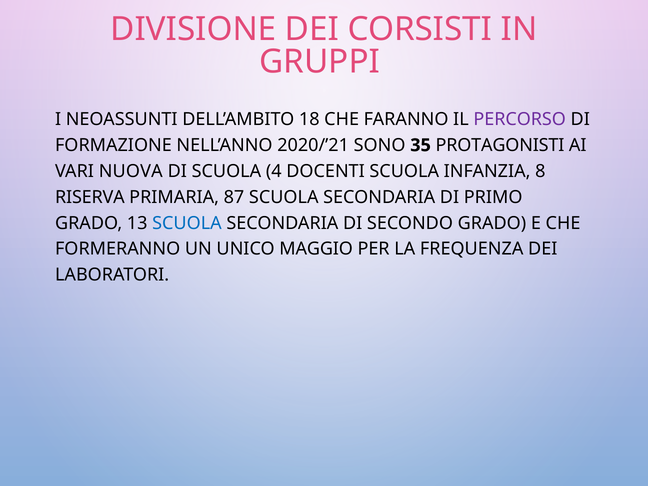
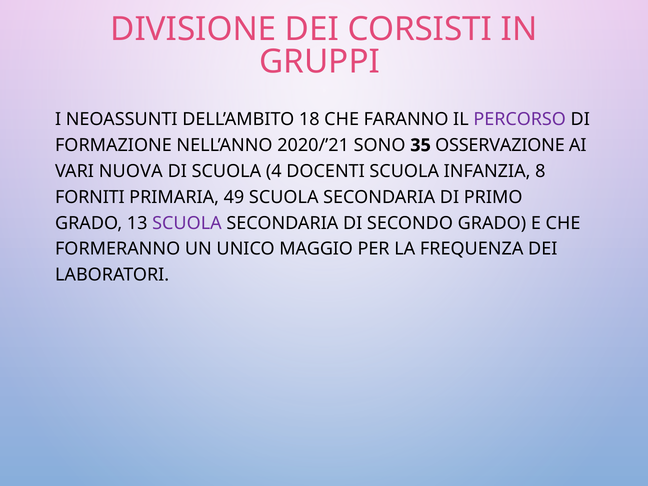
PROTAGONISTI: PROTAGONISTI -> OSSERVAZIONE (500, 145)
RISERVA: RISERVA -> FORNITI (90, 197)
87: 87 -> 49 (234, 197)
SCUOLA colour: blue -> purple (187, 223)
